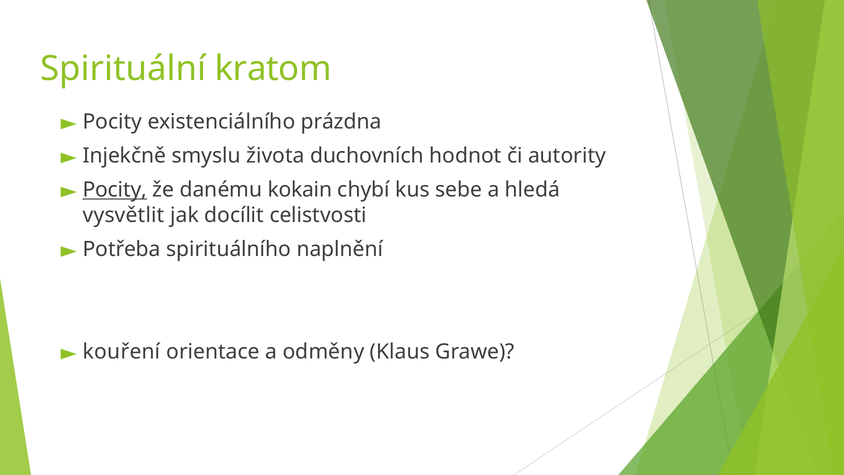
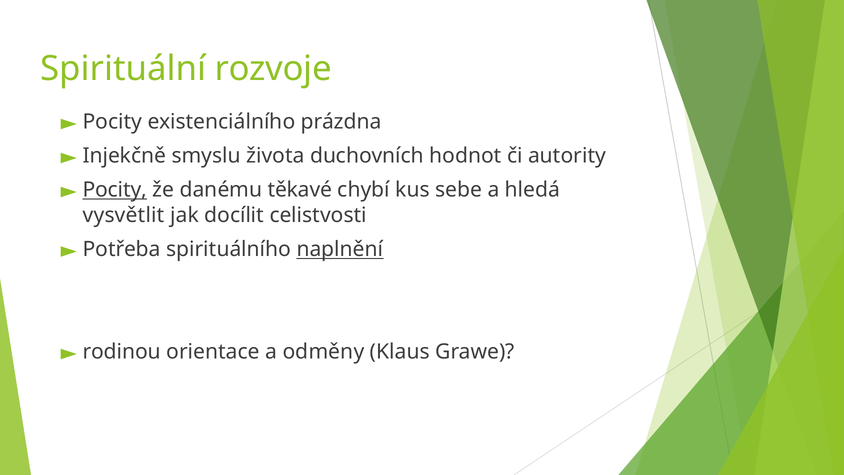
kratom: kratom -> rozvoje (273, 69)
kokain: kokain -> těkavé (300, 190)
naplnění underline: none -> present (340, 249)
kouření: kouření -> rodinou (122, 352)
